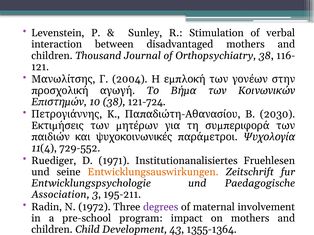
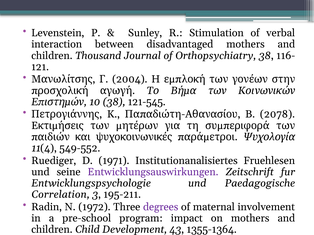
121-724: 121-724 -> 121-545 (147, 102)
2030: 2030 -> 2078 (277, 115)
729-552: 729-552 -> 549-552 (80, 148)
Entwicklungsauswirkungen colour: orange -> purple (153, 172)
Association: Association -> Correlation (61, 195)
